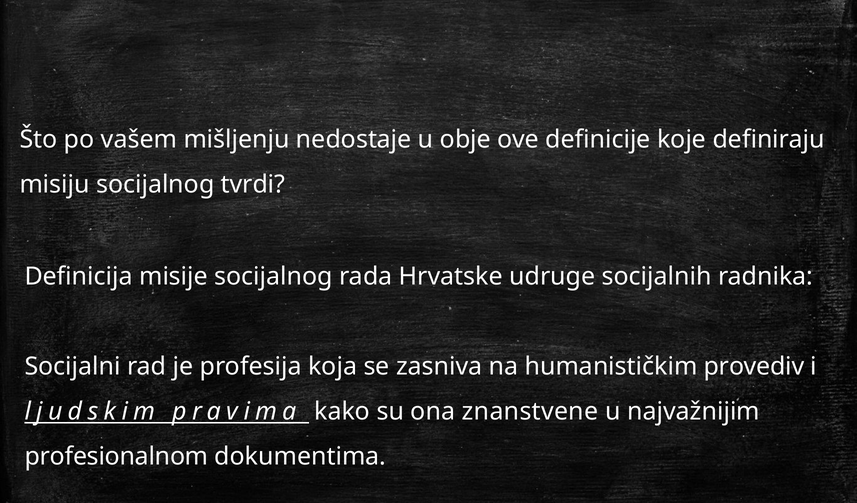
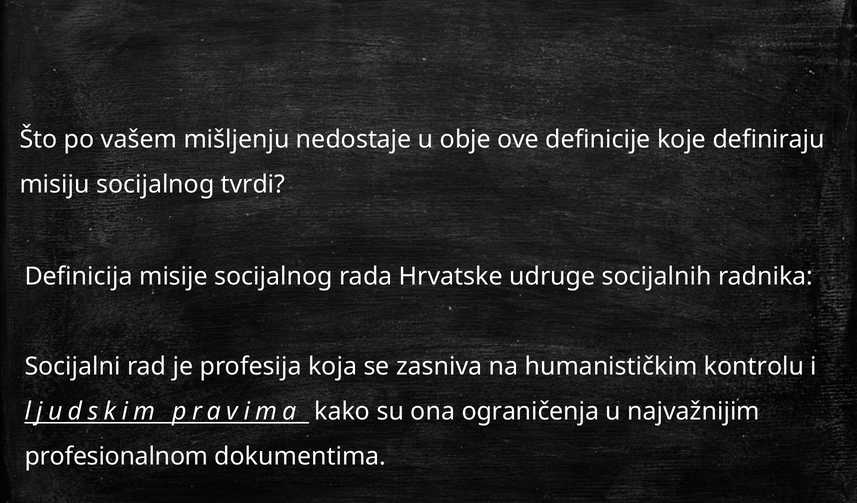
provediv: provediv -> kontrolu (754, 366)
znanstvene: znanstvene -> ograničenja (530, 411)
